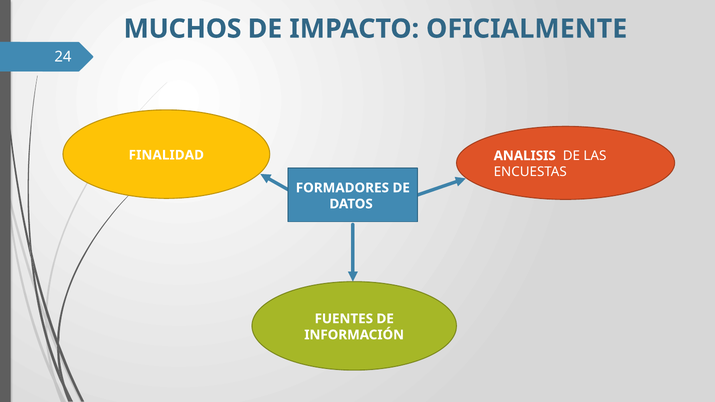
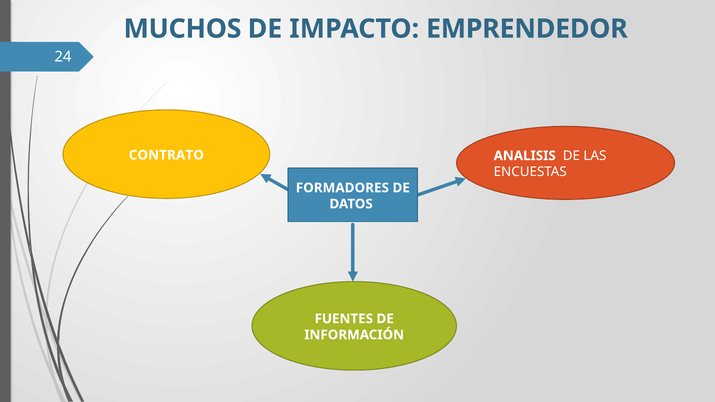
OFICIALMENTE: OFICIALMENTE -> EMPRENDEDOR (527, 29)
FINALIDAD: FINALIDAD -> CONTRATO (166, 155)
